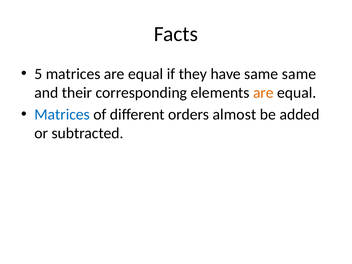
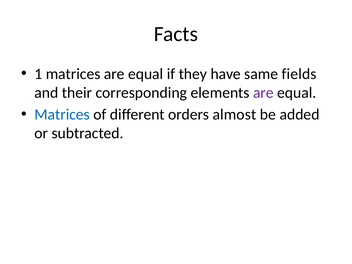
5: 5 -> 1 (38, 74)
same same: same -> fields (299, 74)
are colour: orange -> purple (263, 93)
